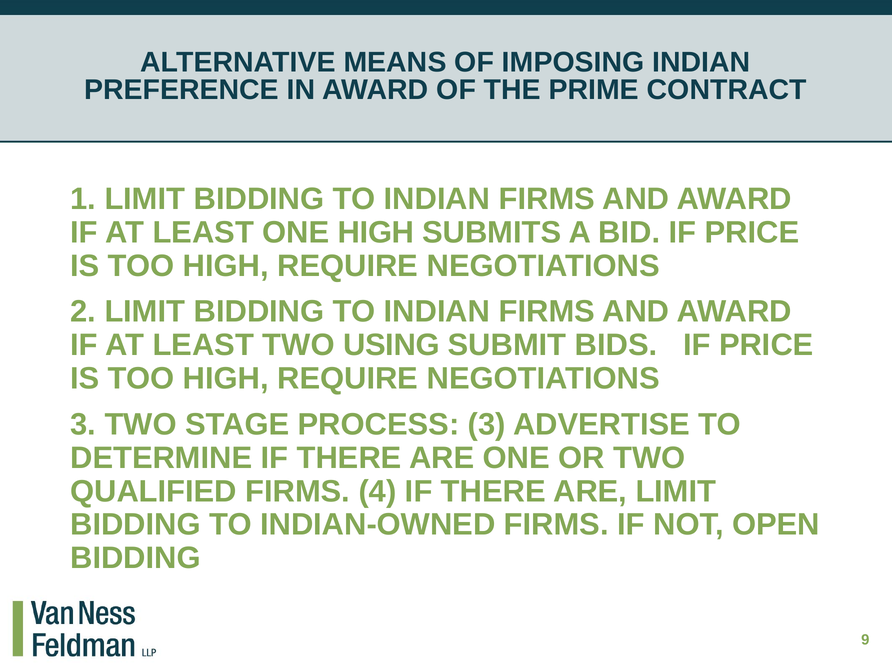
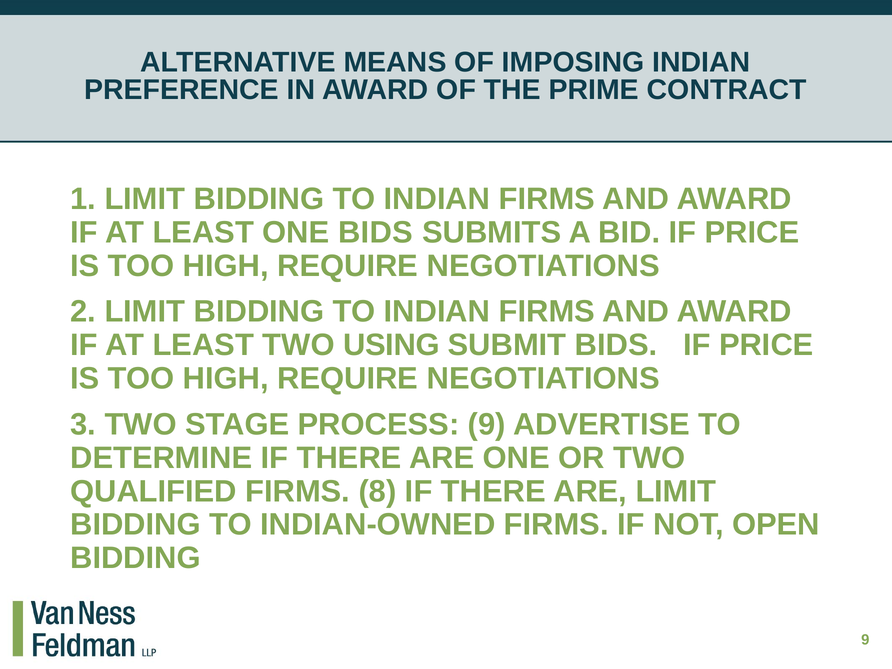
ONE HIGH: HIGH -> BIDS (376, 233)
PROCESS 3: 3 -> 9 (487, 424)
4: 4 -> 8 (378, 491)
